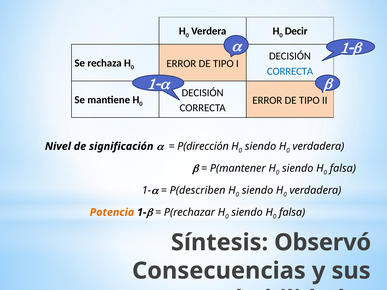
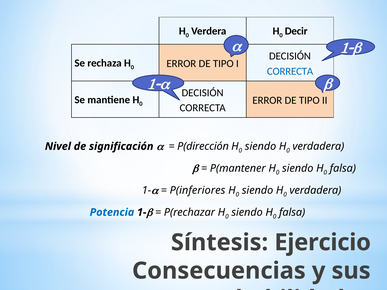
P(describen: P(describen -> P(inferiores (198, 190)
Potencia colour: orange -> blue (112, 212)
Observó: Observó -> Ejercicio (323, 243)
